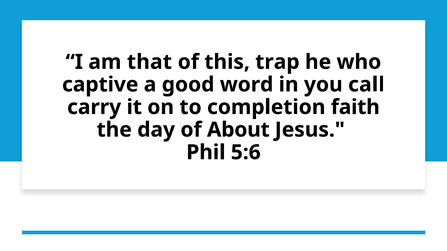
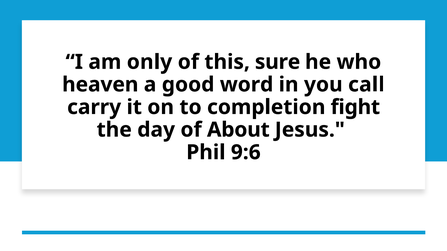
that: that -> only (149, 62)
trap: trap -> sure (278, 62)
captive: captive -> heaven (100, 85)
faith: faith -> fight (355, 107)
5:6: 5:6 -> 9:6 (246, 153)
